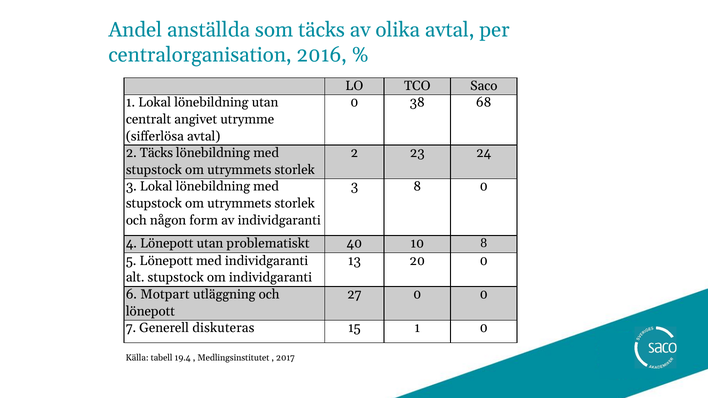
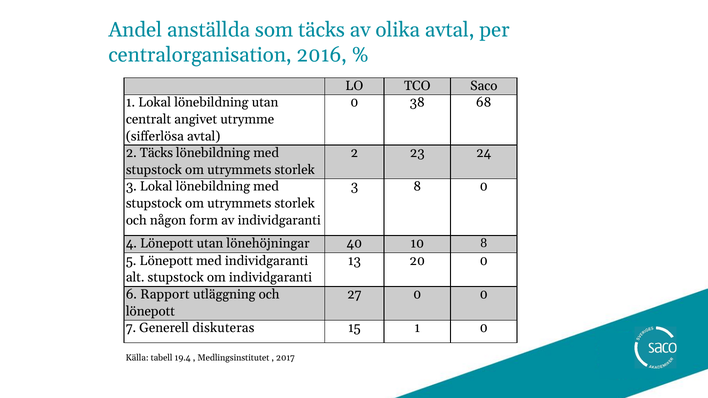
problematiskt: problematiskt -> lönehöjningar (268, 244)
Motpart: Motpart -> Rapport (165, 295)
